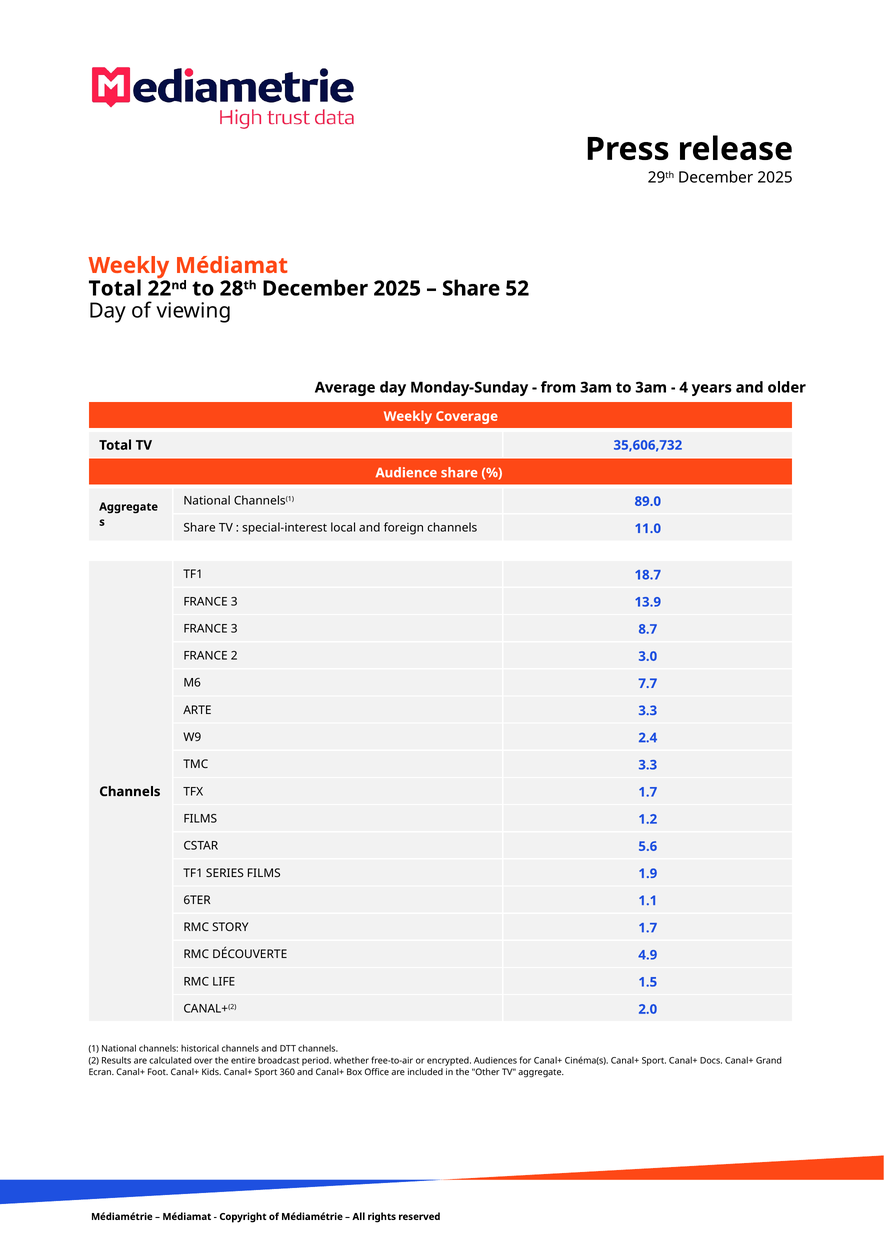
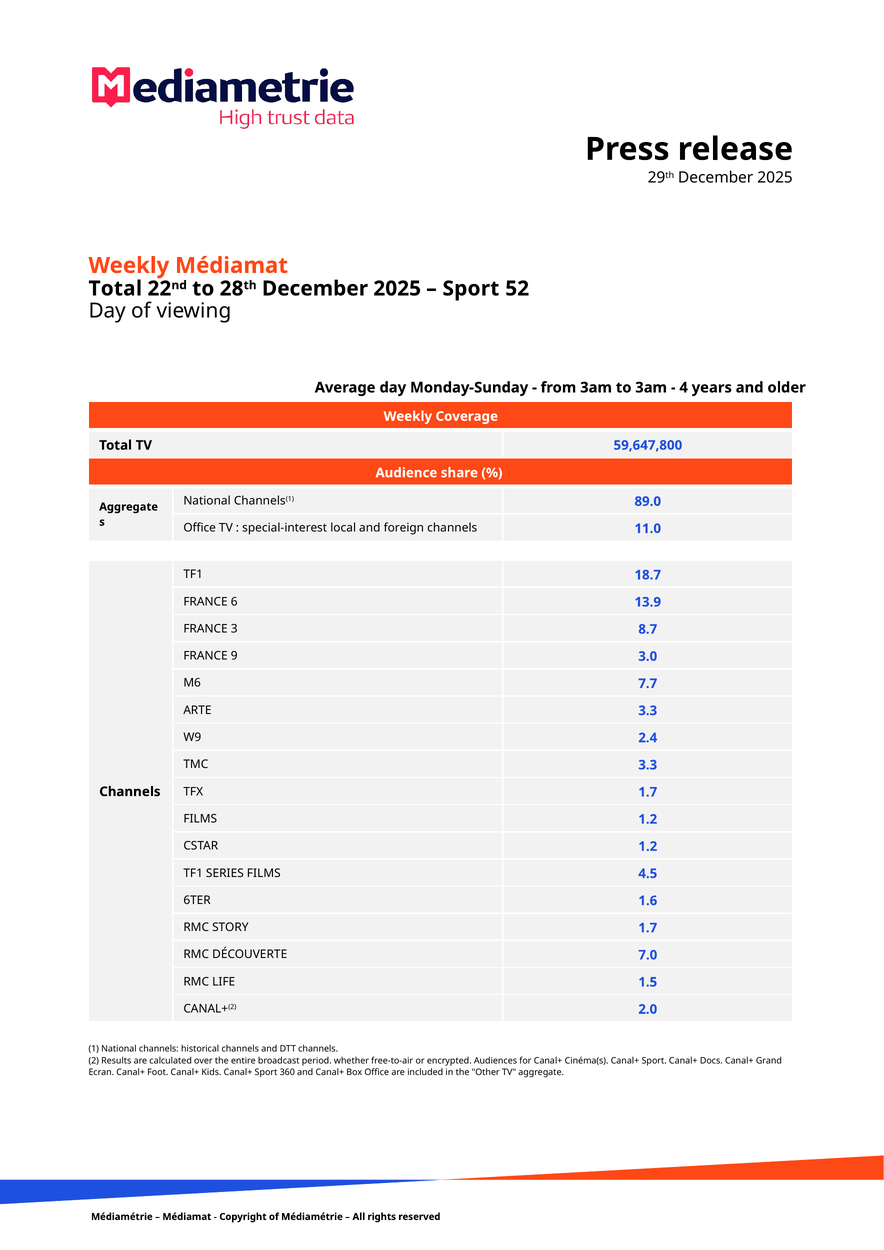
Share: Share -> Sport (471, 289)
35,606,732: 35,606,732 -> 59,647,800 (648, 445)
Share: Share -> Office (200, 528)
3: 3 -> 6 (234, 602)
FRANCE 2: 2 -> 9 (234, 656)
CSTAR 5.6: 5.6 -> 1.2 (648, 847)
1.9: 1.9 -> 4.5 (648, 874)
1.1: 1.1 -> 1.6 (648, 901)
4.9: 4.9 -> 7.0 (648, 955)
